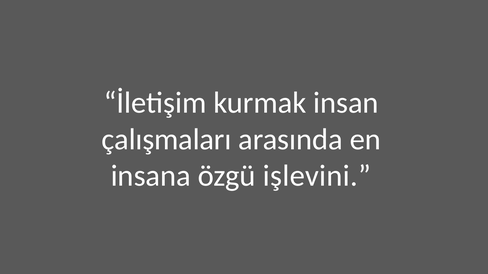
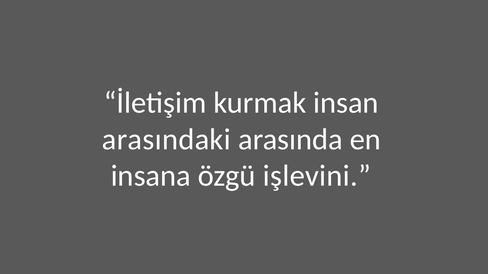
çalışmaları: çalışmaları -> arasındaki (166, 140)
